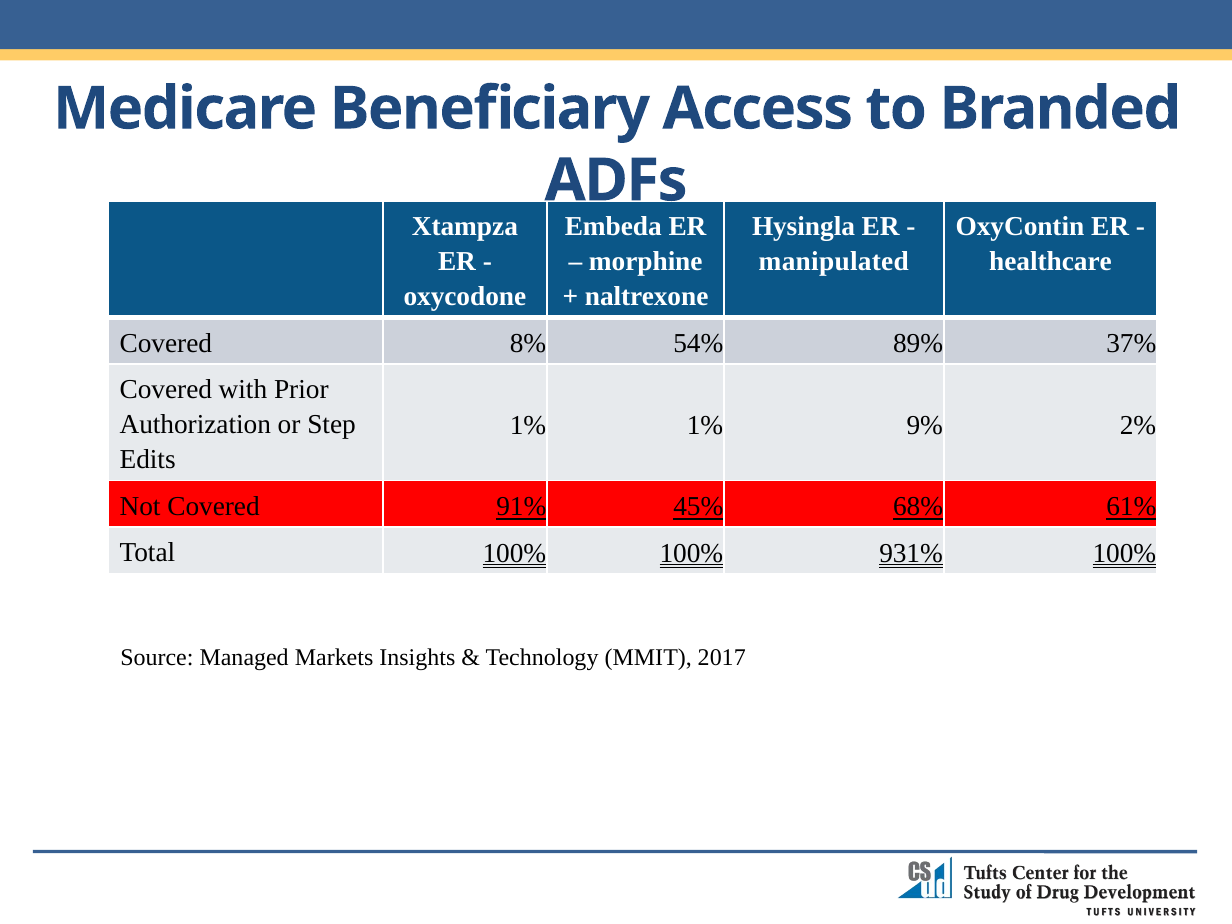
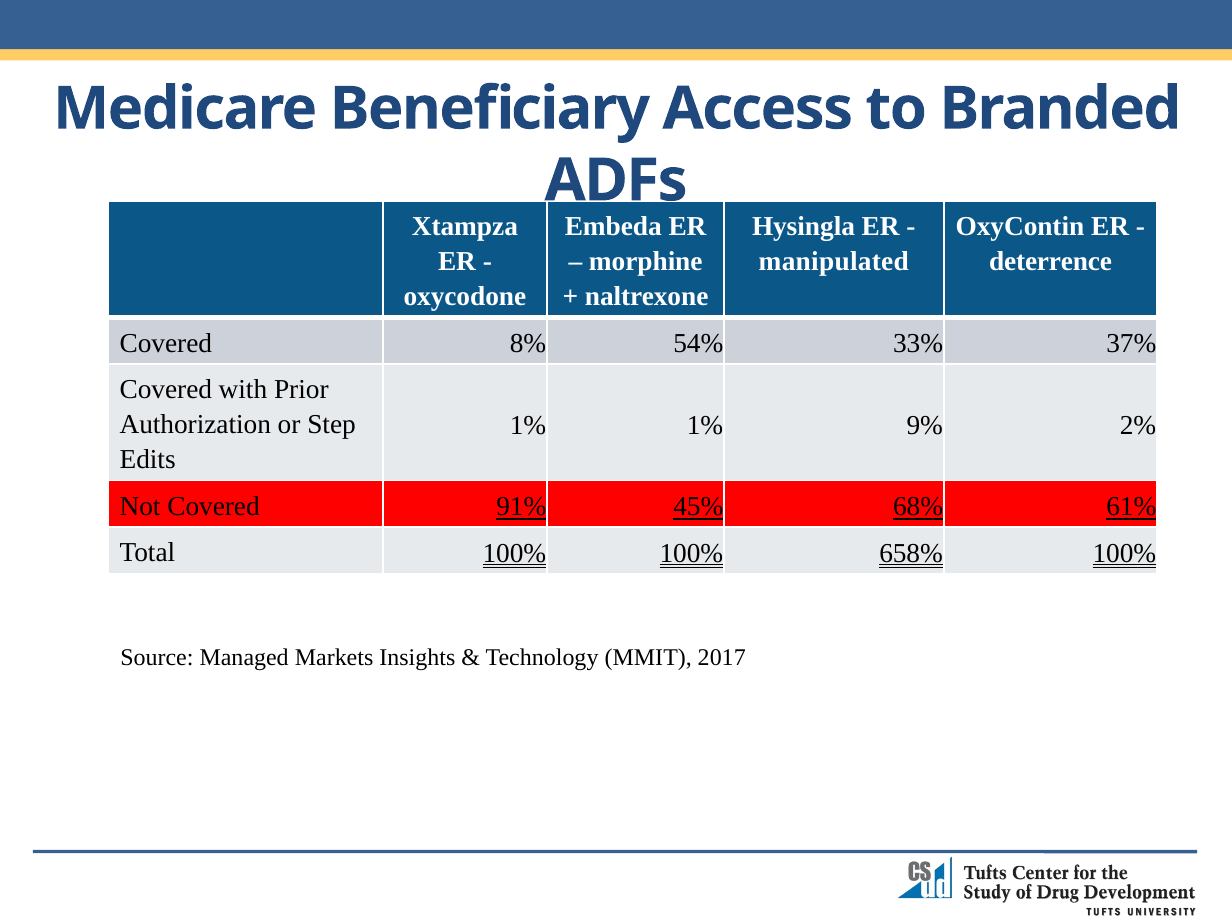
healthcare: healthcare -> deterrence (1051, 262)
89%: 89% -> 33% (918, 344)
931%: 931% -> 658% (911, 553)
